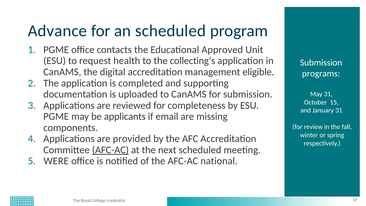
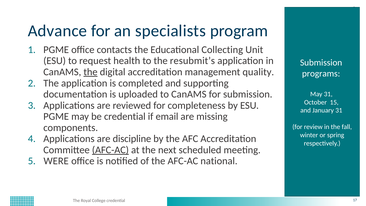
an scheduled: scheduled -> specialists (170, 31)
Approved: Approved -> Collecting (222, 50)
collecting’s: collecting’s -> resubmit’s (192, 61)
the underline: none -> present (91, 72)
eligible: eligible -> quality (258, 72)
be applicants: applicants -> credential (125, 116)
provided: provided -> discipline (132, 139)
